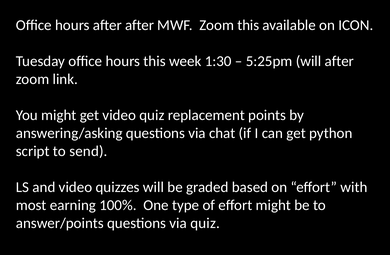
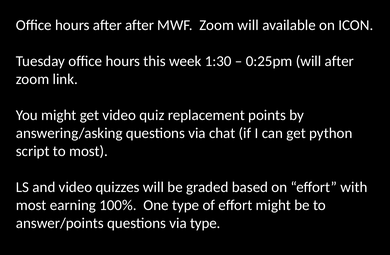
Zoom this: this -> will (248, 25)
5:25pm: 5:25pm -> 0:25pm (269, 61)
to send: send -> most (89, 151)
via quiz: quiz -> type (205, 223)
